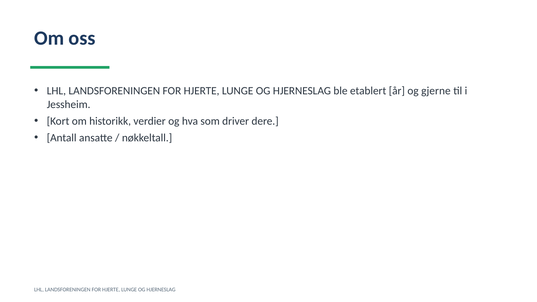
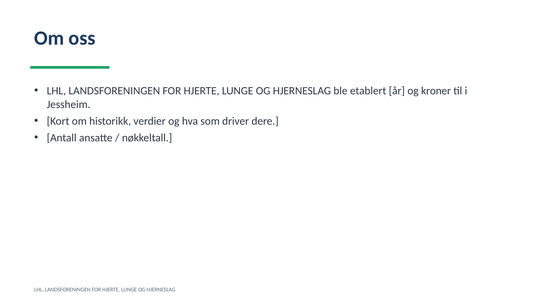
gjerne: gjerne -> kroner (436, 91)
